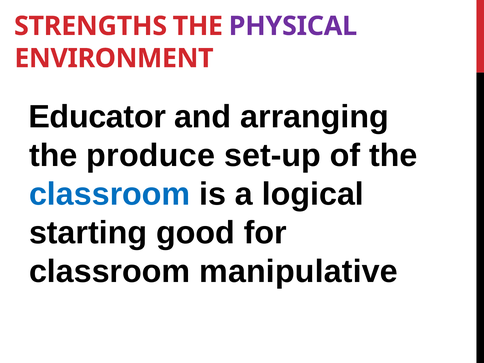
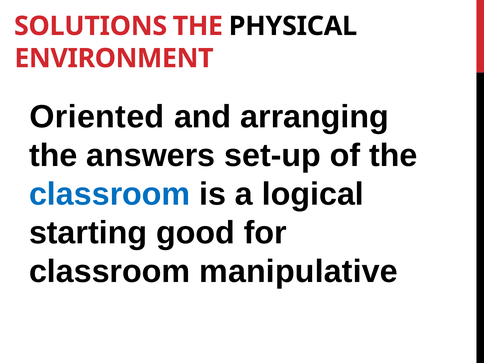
STRENGTHS: STRENGTHS -> SOLUTIONS (91, 26)
PHYSICAL colour: purple -> black (293, 26)
Educator: Educator -> Oriented (97, 117)
produce: produce -> answers (151, 156)
